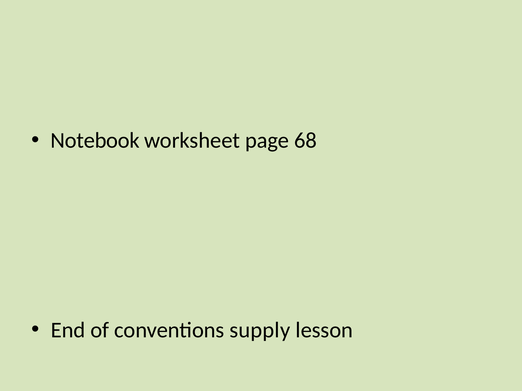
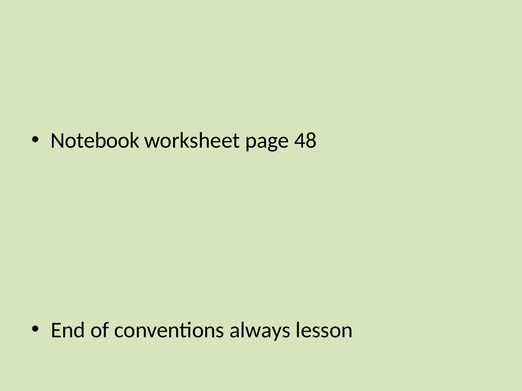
68: 68 -> 48 (306, 141)
supply: supply -> always (260, 330)
